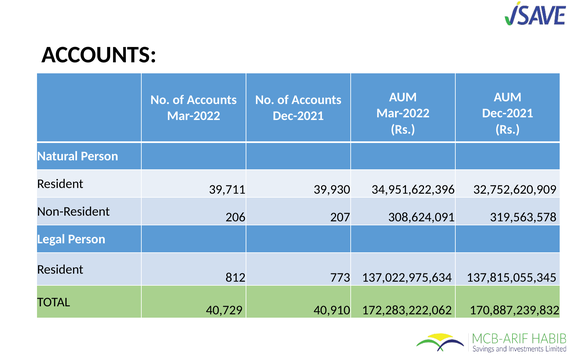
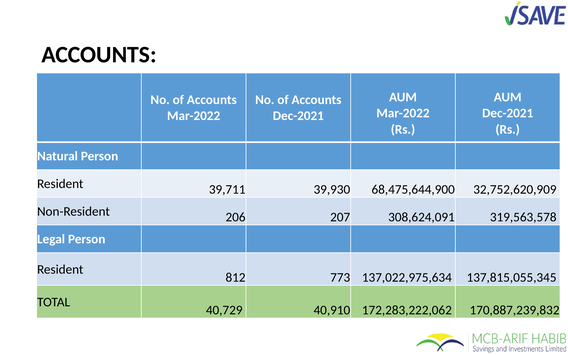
34,951,622,396: 34,951,622,396 -> 68,475,644,900 (413, 189)
